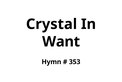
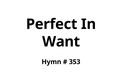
Crystal: Crystal -> Perfect (52, 24)
